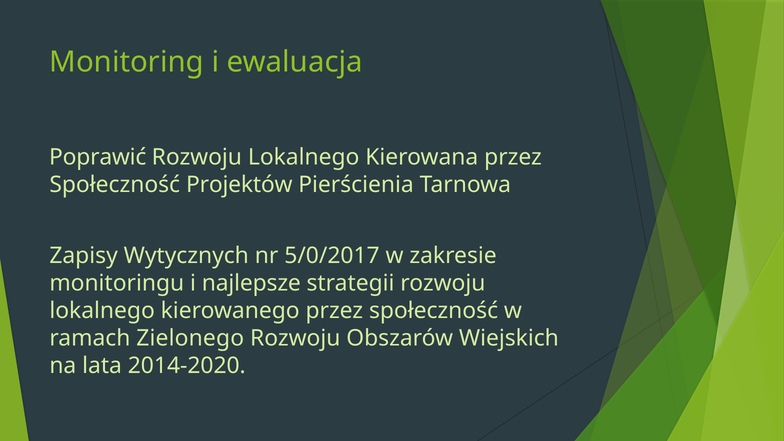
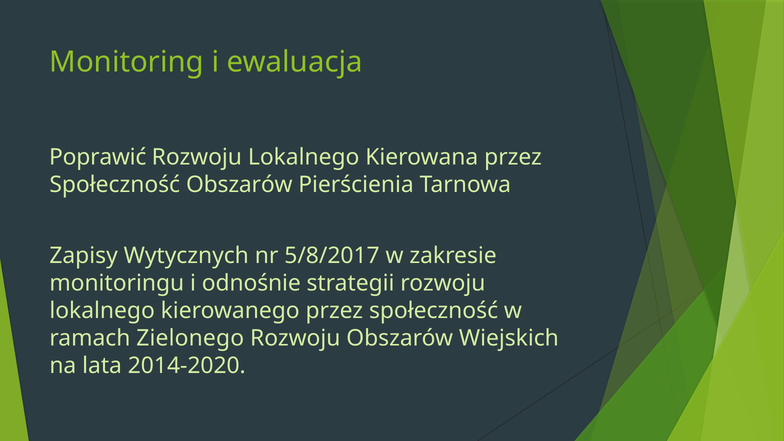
Społeczność Projektów: Projektów -> Obszarów (239, 185)
5/0/2017: 5/0/2017 -> 5/8/2017 (332, 256)
najlepsze: najlepsze -> odnośnie (251, 283)
